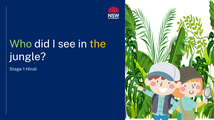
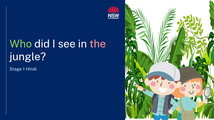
the colour: yellow -> pink (98, 44)
